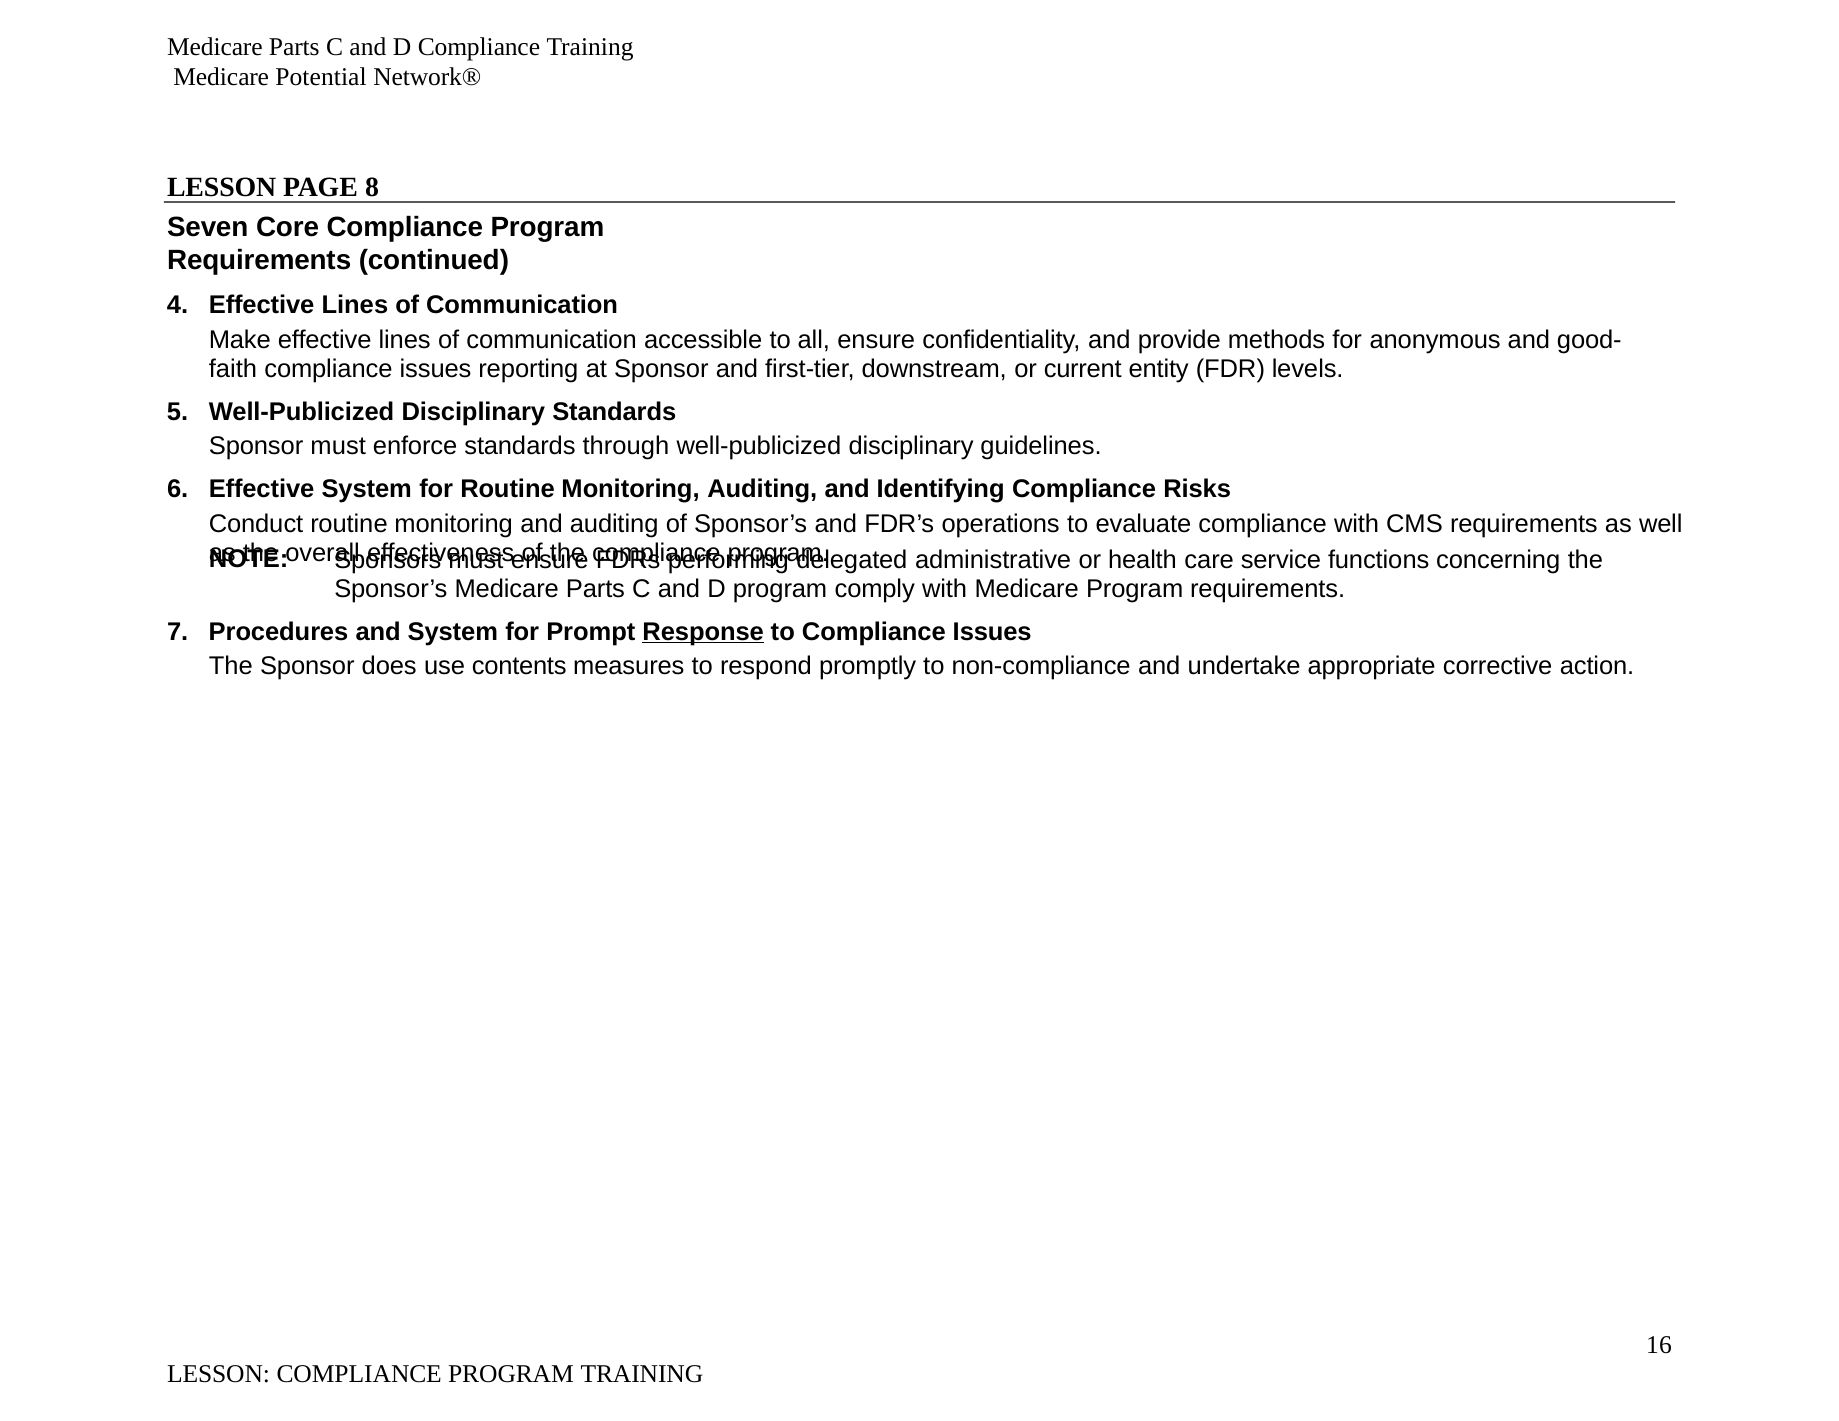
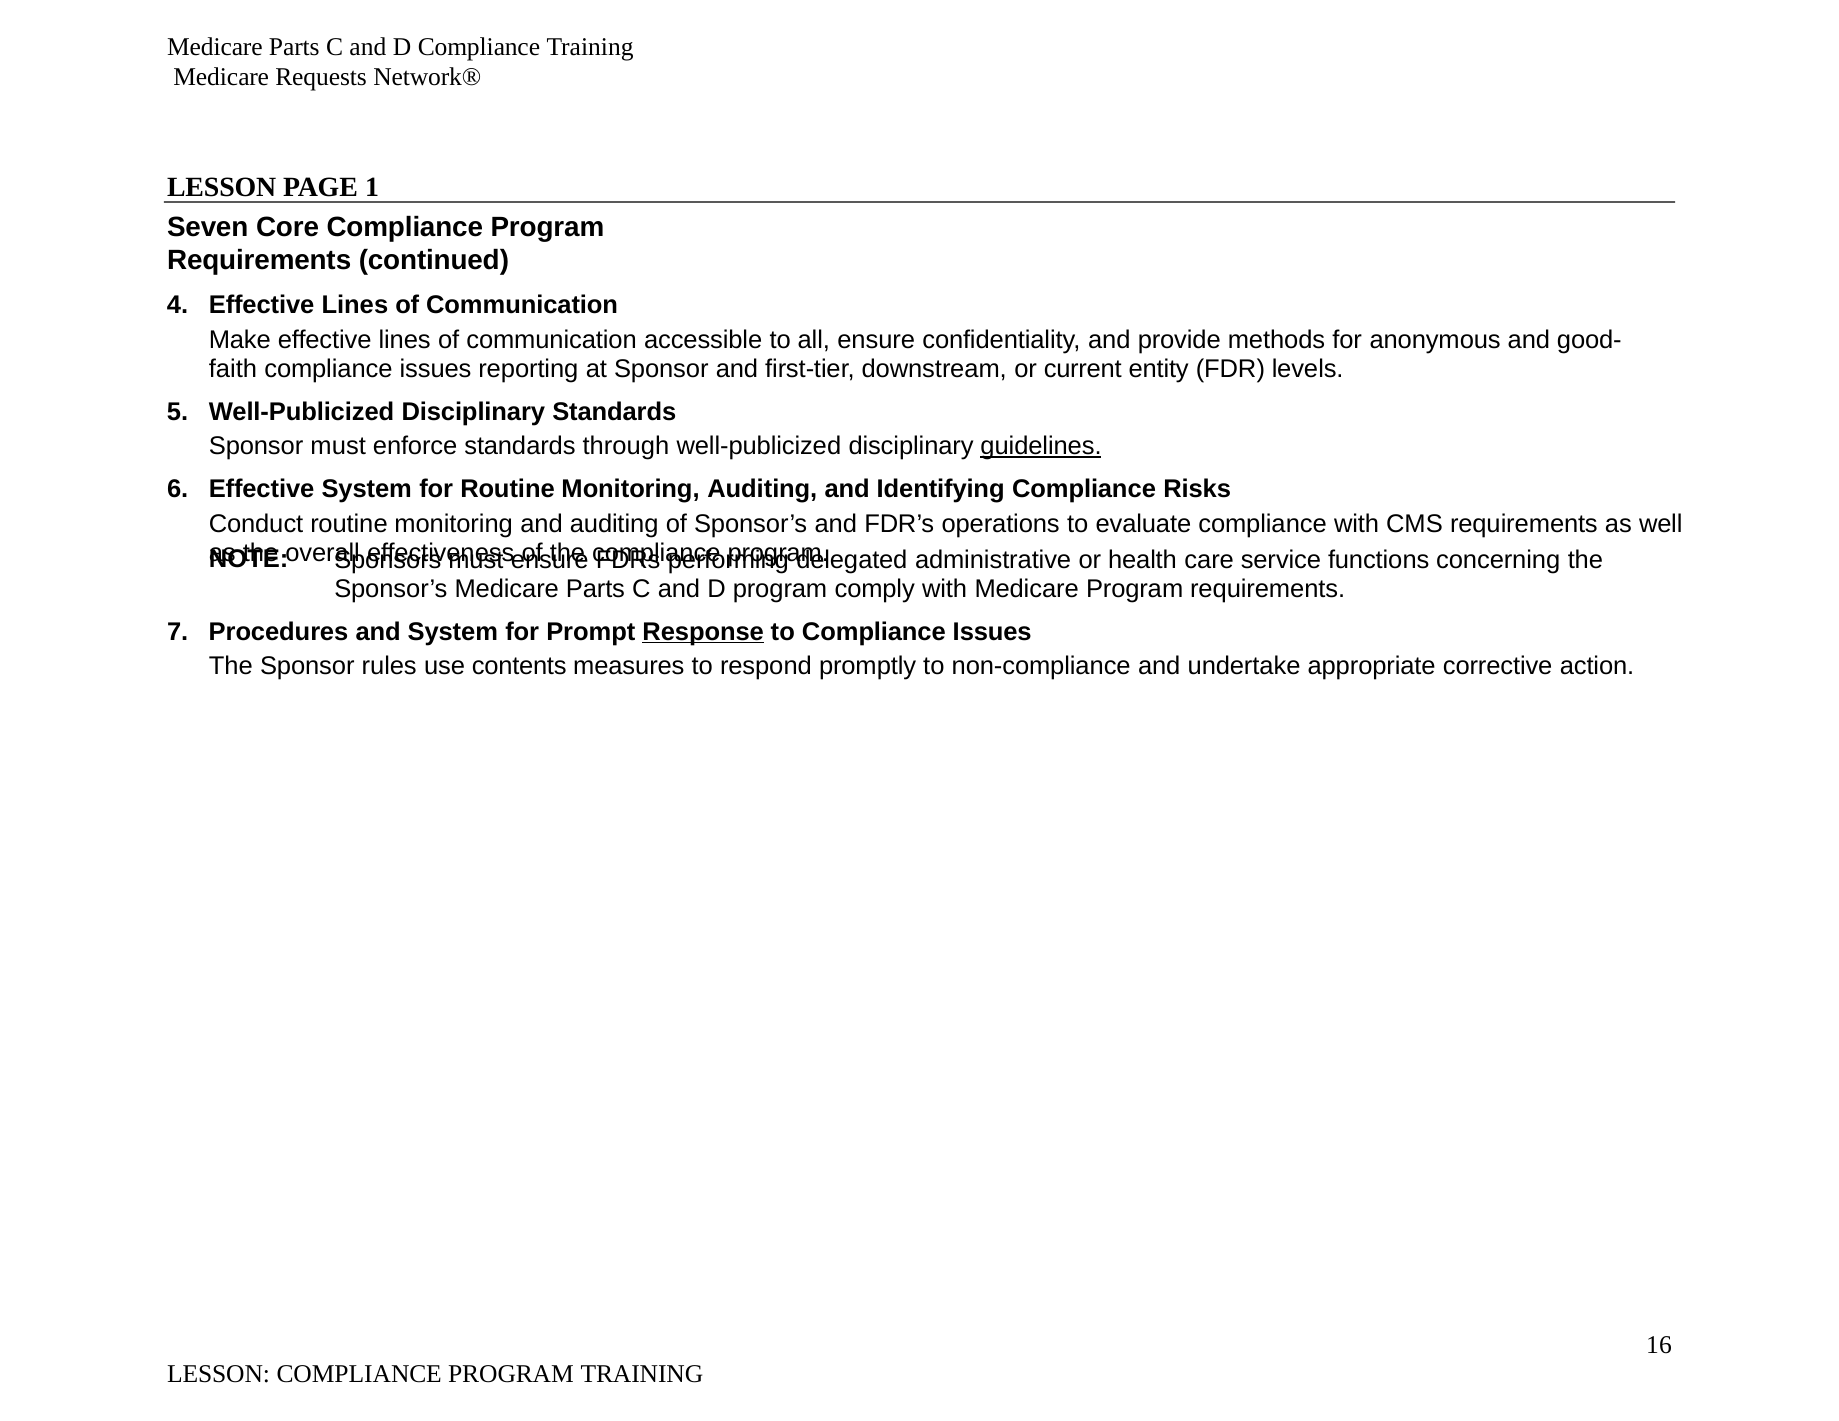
Potential: Potential -> Requests (321, 77)
8: 8 -> 1 (372, 187)
guidelines underline: none -> present (1041, 446)
does: does -> rules (389, 666)
